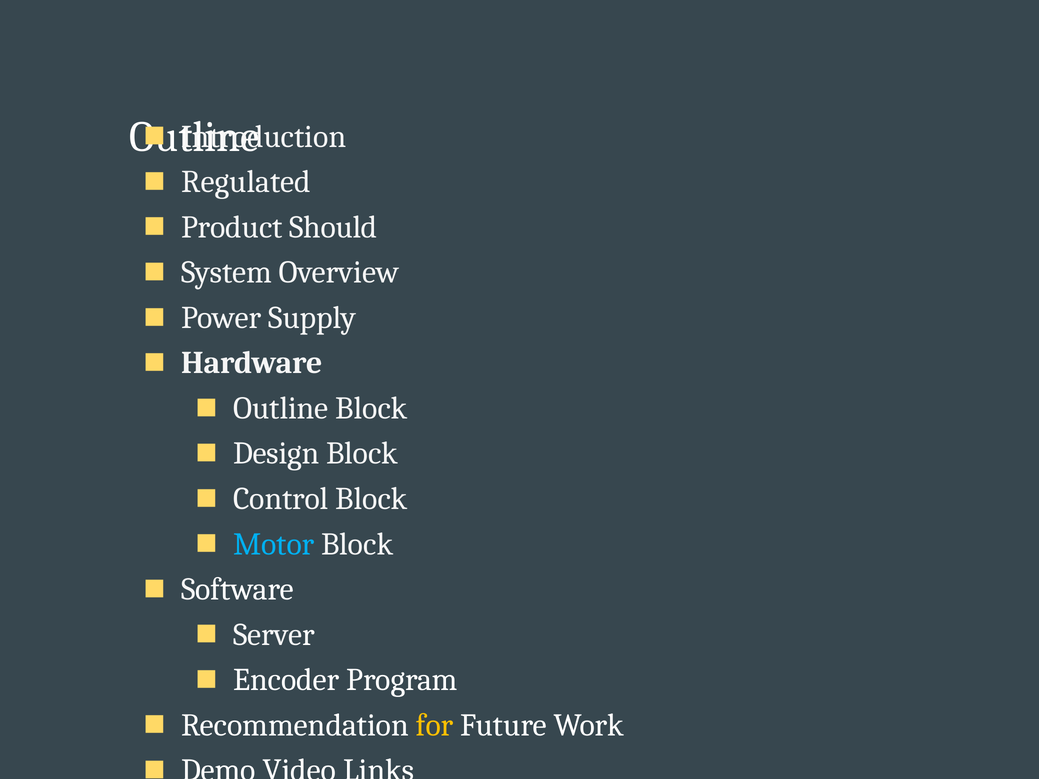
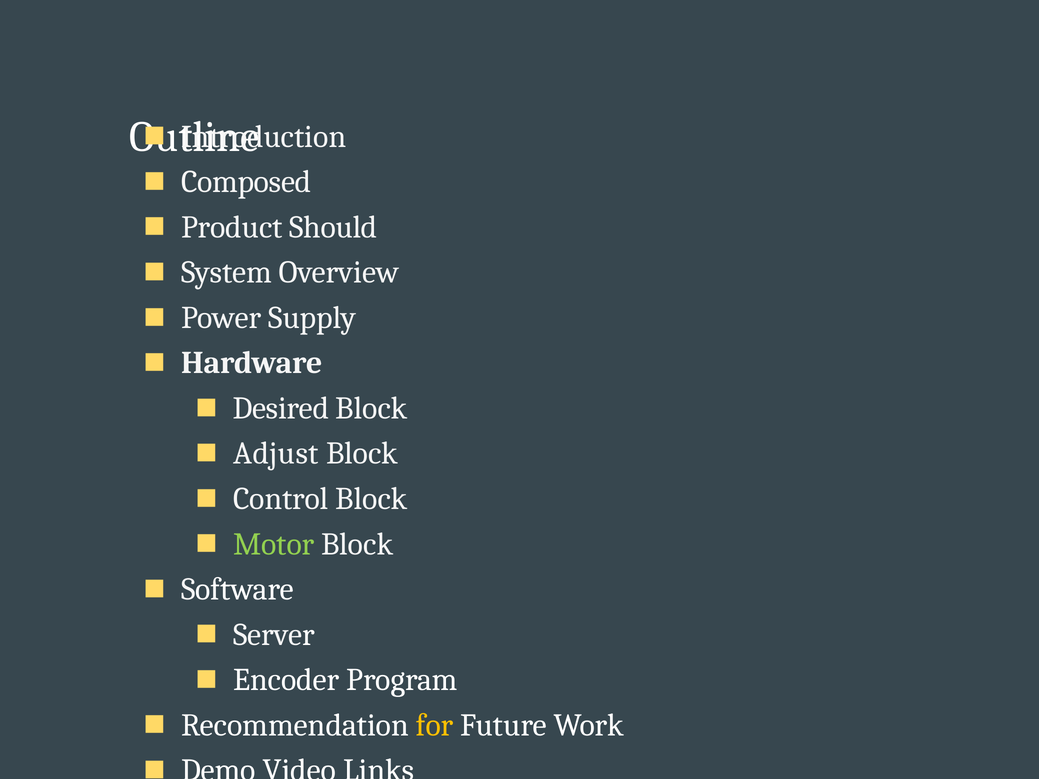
Regulated: Regulated -> Composed (246, 182)
Outline: Outline -> Desired (281, 408)
Design: Design -> Adjust (276, 454)
Motor colour: light blue -> light green (274, 544)
